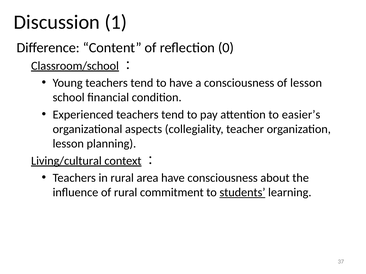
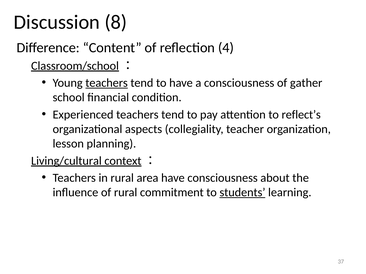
1: 1 -> 8 (116, 22)
0: 0 -> 4 (226, 48)
teachers underline: none -> present (107, 83)
of lesson: lesson -> gather (306, 83)
easier’s: easier’s -> reflect’s (301, 115)
